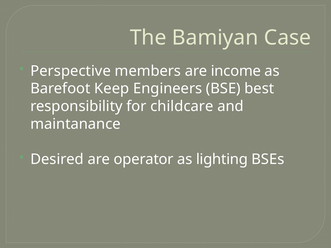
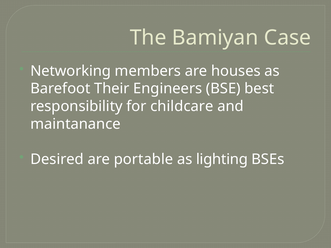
Perspective: Perspective -> Networking (71, 71)
income: income -> houses (236, 71)
Keep: Keep -> Their (112, 89)
operator: operator -> portable (144, 159)
